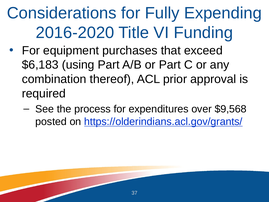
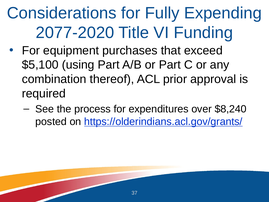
2016-2020: 2016-2020 -> 2077-2020 (75, 33)
$6,183: $6,183 -> $5,100 (40, 65)
$9,568: $9,568 -> $8,240 (231, 109)
